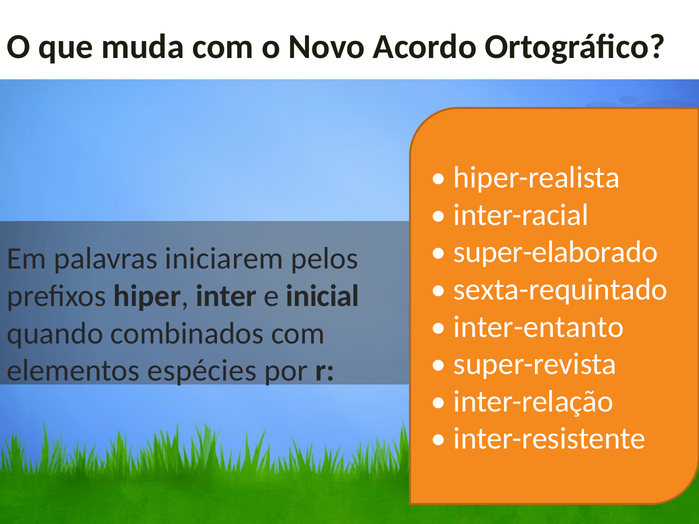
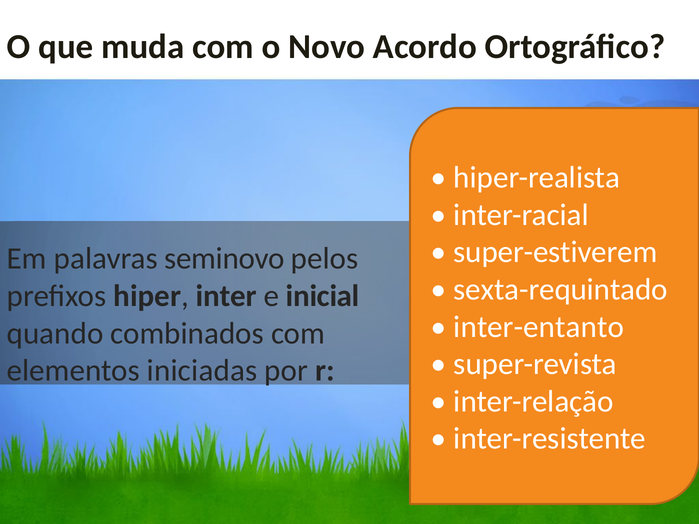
super-elaborado: super-elaborado -> super-estiverem (555, 252)
iniciarem: iniciarem -> seminovo (225, 259)
espécies: espécies -> iniciadas (202, 371)
